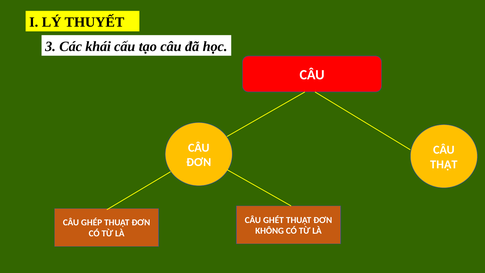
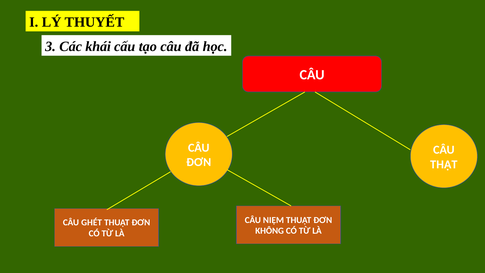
GHÉT: GHÉT -> NIỆM (273, 220)
GHÉP: GHÉP -> GHÉT (92, 223)
